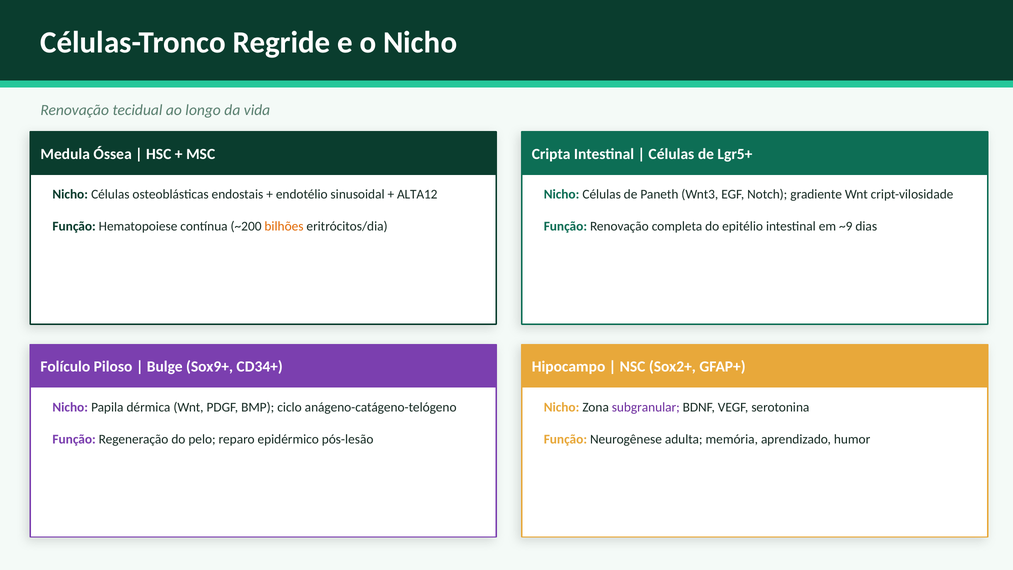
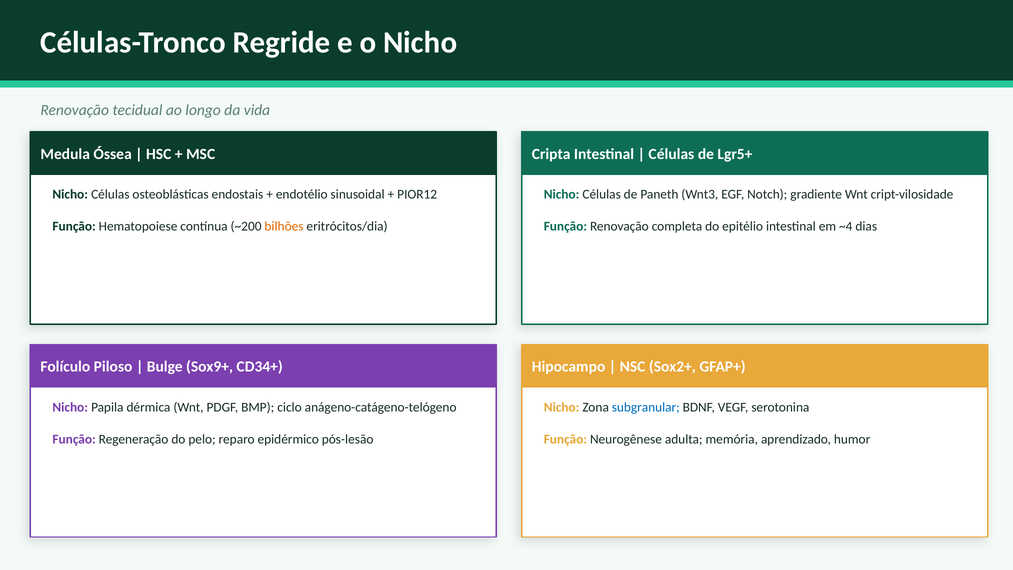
ALTA12: ALTA12 -> PIOR12 (417, 194)
~9: ~9 -> ~4 (846, 226)
subgranular colour: purple -> blue (646, 407)
